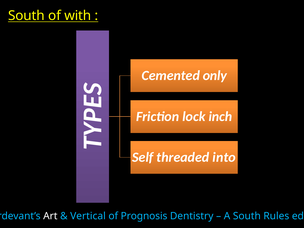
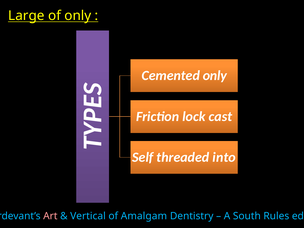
South: South -> Large (26, 16)
of with: with -> only (78, 16)
inch: inch -> cast (220, 116)
Art colour: white -> pink (50, 216)
Prognosis: Prognosis -> Amalgam (144, 216)
